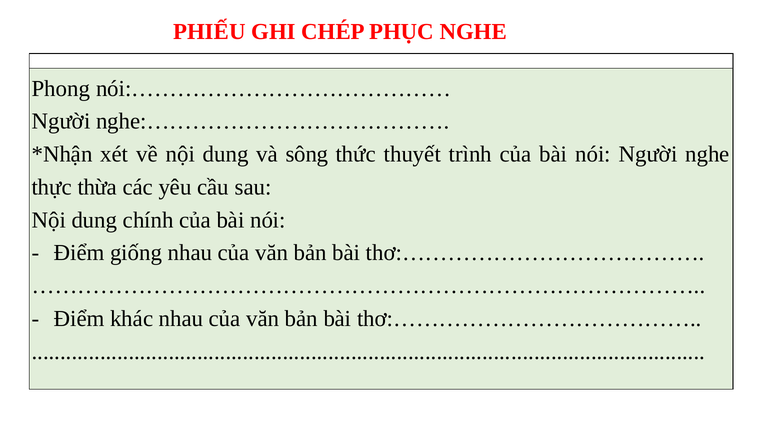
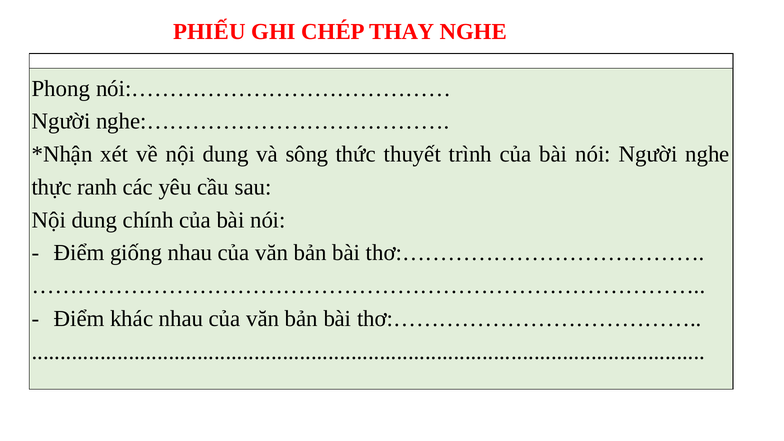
PHỤC: PHỤC -> THAY (402, 32)
thừa: thừa -> ranh (97, 187)
